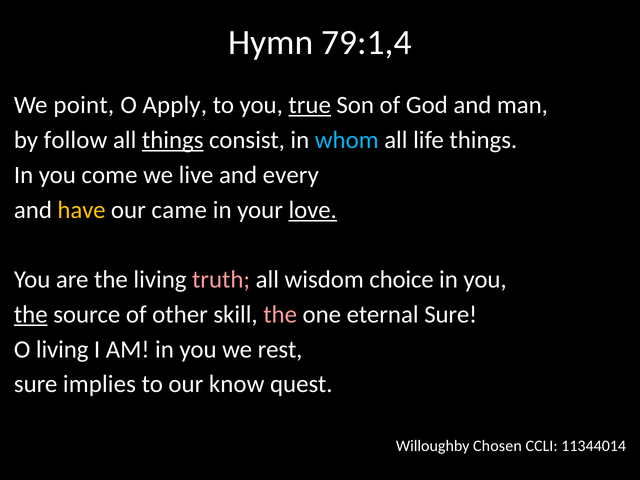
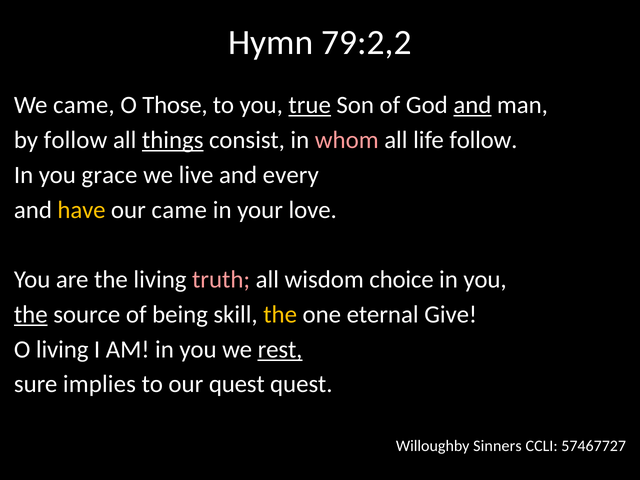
79:1,4: 79:1,4 -> 79:2,2 (367, 42)
We point: point -> came (84, 105)
Apply: Apply -> Those (175, 105)
and underline: none -> present (472, 105)
whom colour: light blue -> pink (347, 140)
life things: things -> follow (483, 140)
come: come -> grace (109, 175)
love underline: present -> none (313, 210)
other: other -> being (180, 314)
the colour: pink -> yellow (280, 314)
eternal Sure: Sure -> Give (451, 314)
rest underline: none -> present (280, 349)
our know: know -> quest (237, 384)
Chosen: Chosen -> Sinners (497, 446)
11344014: 11344014 -> 57467727 (594, 446)
